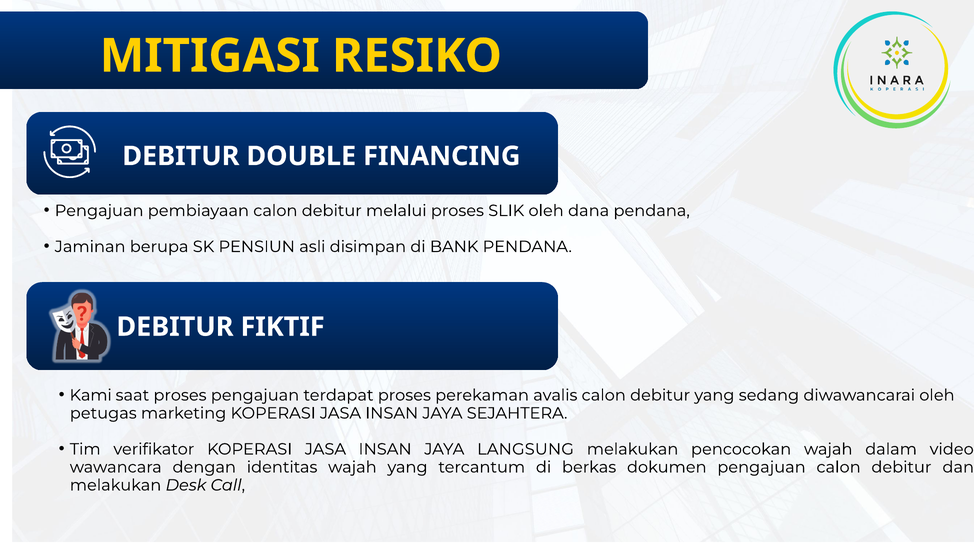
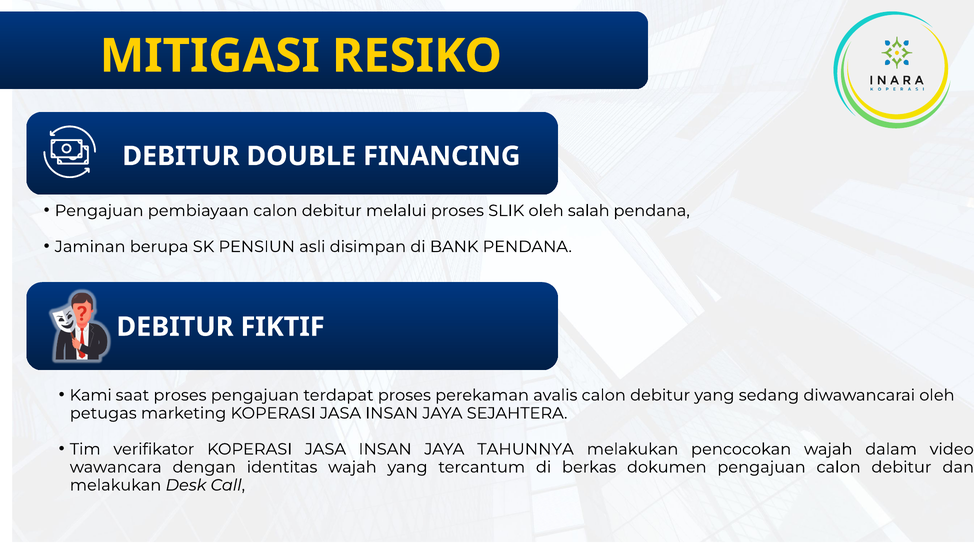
dana: dana -> salah (589, 211)
LANGSUNG: LANGSUNG -> TAHUNNYA (525, 449)
